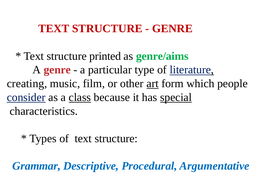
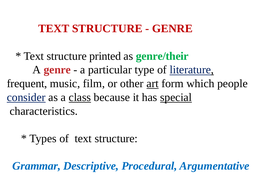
genre/aims: genre/aims -> genre/their (162, 56)
creating: creating -> frequent (27, 83)
